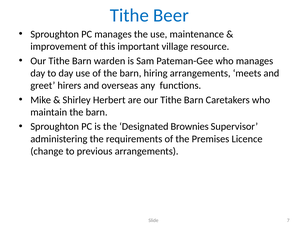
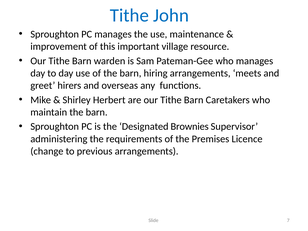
Beer: Beer -> John (171, 15)
